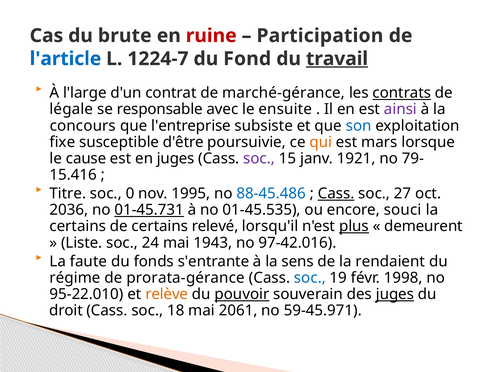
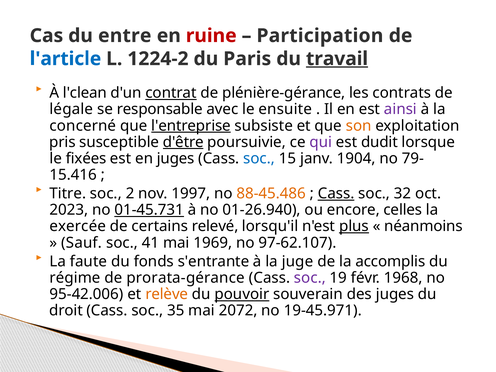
brute: brute -> entre (125, 36)
1224‐7: 1224‐7 -> 1224‐2 (158, 59)
Fond: Fond -> Paris (247, 59)
l'large: l'large -> l'clean (85, 93)
contrat underline: none -> present (171, 93)
marché‐gérance: marché‐gérance -> plénière‐gérance (284, 93)
contrats underline: present -> none (402, 93)
concours: concours -> concerné (83, 126)
l'entreprise underline: none -> present (191, 126)
son colour: blue -> orange (359, 126)
fixe: fixe -> pris (62, 142)
d'être underline: none -> present (183, 142)
qui colour: orange -> purple (321, 142)
mars: mars -> dudit (379, 142)
cause: cause -> fixées (86, 158)
soc colour: purple -> blue (259, 158)
1921: 1921 -> 1904 (356, 158)
0: 0 -> 2 (130, 194)
1995: 1995 -> 1997 (191, 194)
88‐45.486 colour: blue -> orange (271, 194)
27: 27 -> 32 (403, 194)
2036: 2036 -> 2023 (69, 210)
01‐45.535: 01‐45.535 -> 01‐26.940 (262, 210)
souci: souci -> celles (403, 210)
certains: certains -> exercée (78, 226)
demeurent: demeurent -> néanmoins (424, 226)
Liste: Liste -> Sauf (82, 243)
24: 24 -> 41 (150, 243)
1943: 1943 -> 1969 (213, 243)
97‐42.016: 97‐42.016 -> 97‐62.107 (297, 243)
sens: sens -> juge (298, 262)
rendaient: rendaient -> accomplis (390, 262)
soc colour: blue -> purple (310, 278)
1998: 1998 -> 1968 (403, 278)
95‐22.010: 95‐22.010 -> 95‐42.006 (87, 294)
juges underline: present -> none (395, 294)
18: 18 -> 35 (176, 311)
2061: 2061 -> 2072 (238, 311)
59‐45.971: 59‐45.971 -> 19‐45.971 (323, 311)
